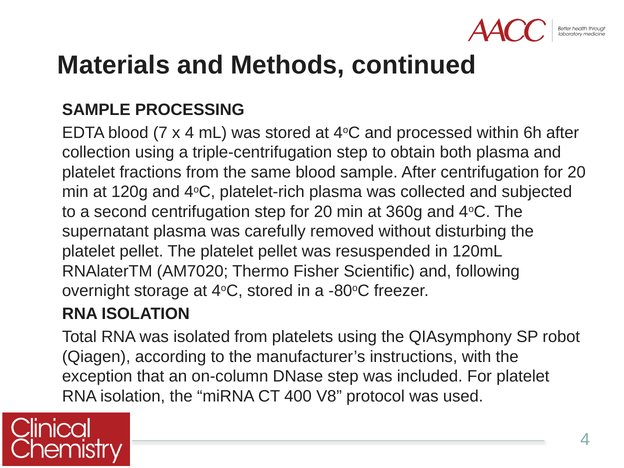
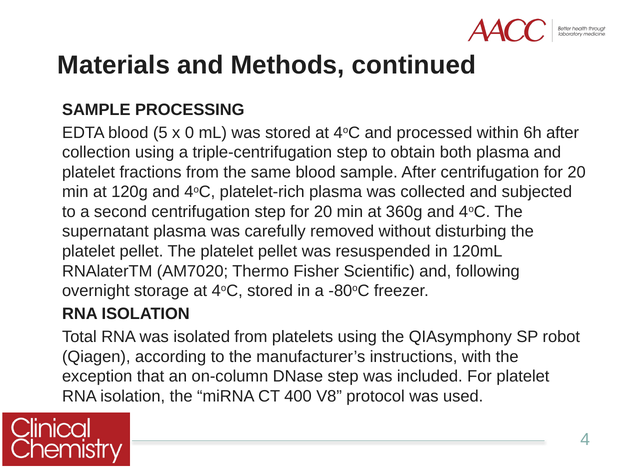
7: 7 -> 5 (160, 133)
x 4: 4 -> 0 (189, 133)
